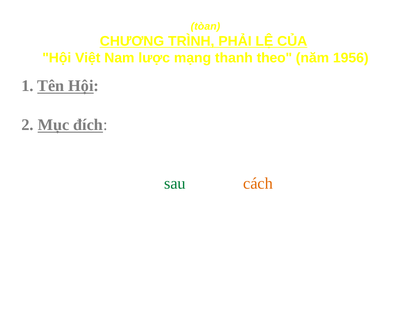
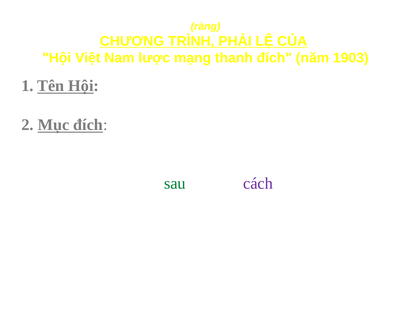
tòan: tòan -> ràng (206, 26)
thanh theo: theo -> đích (274, 58)
1956: 1956 -> 1903 (351, 58)
cách colour: orange -> purple (258, 184)
